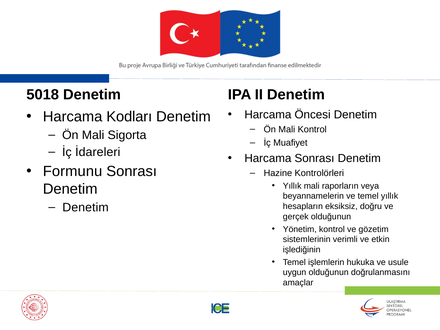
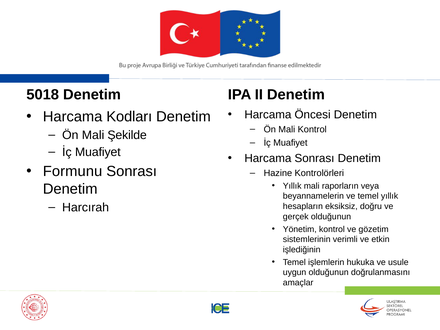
Sigorta: Sigorta -> Şekilde (127, 135)
İdareleri: İdareleri -> Muafiyet (98, 152)
Denetim: Denetim -> Harcırah (86, 207)
